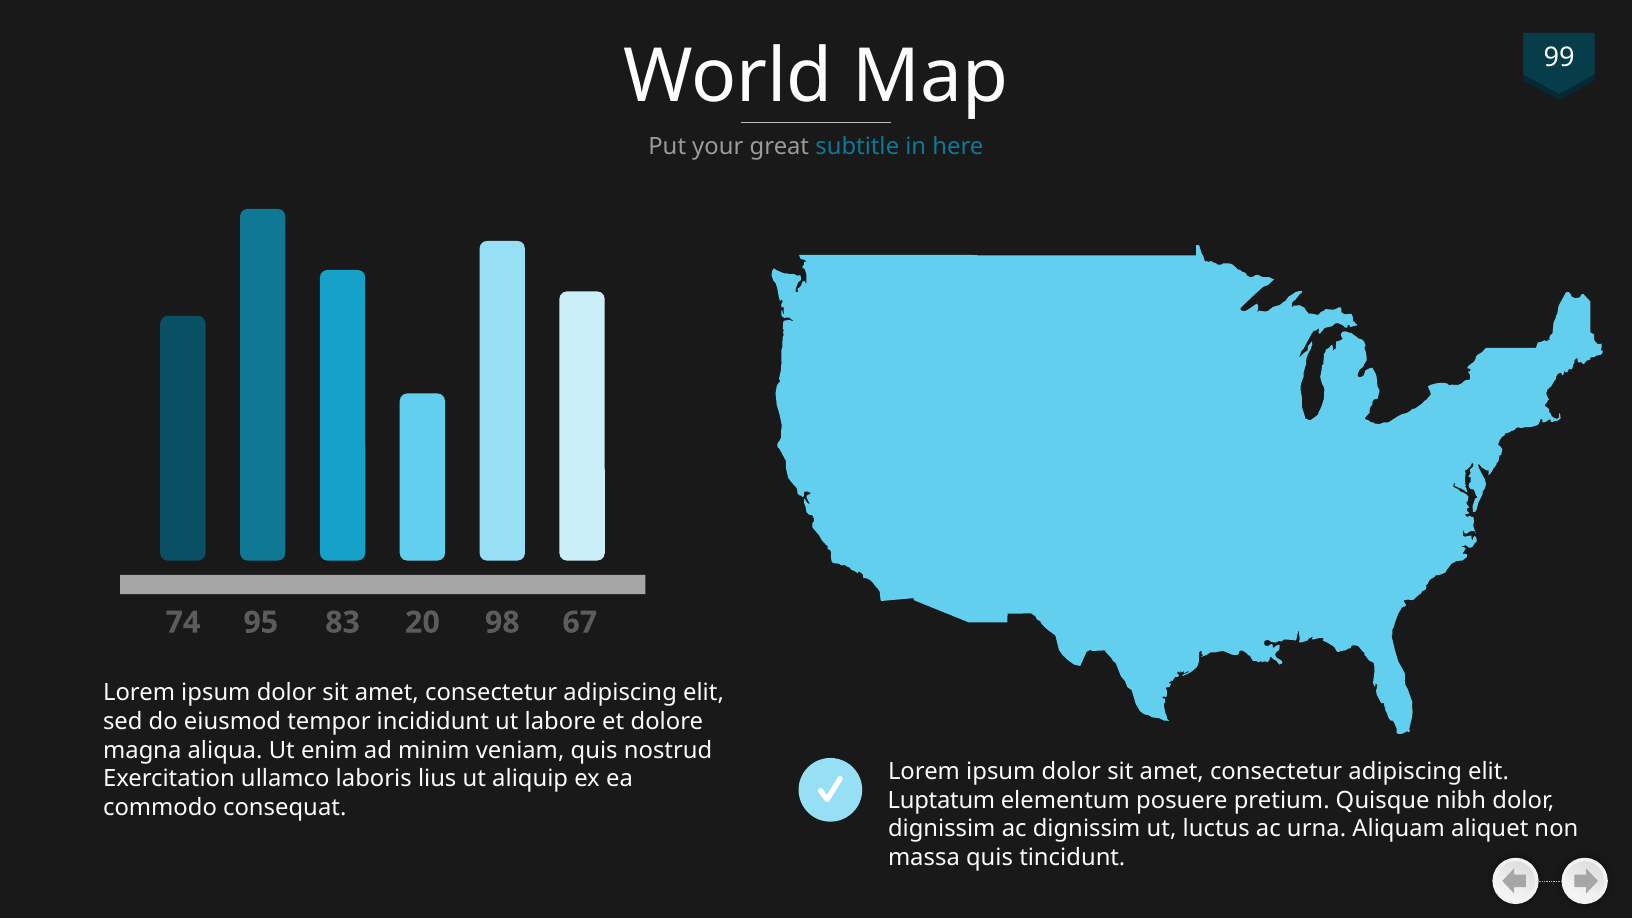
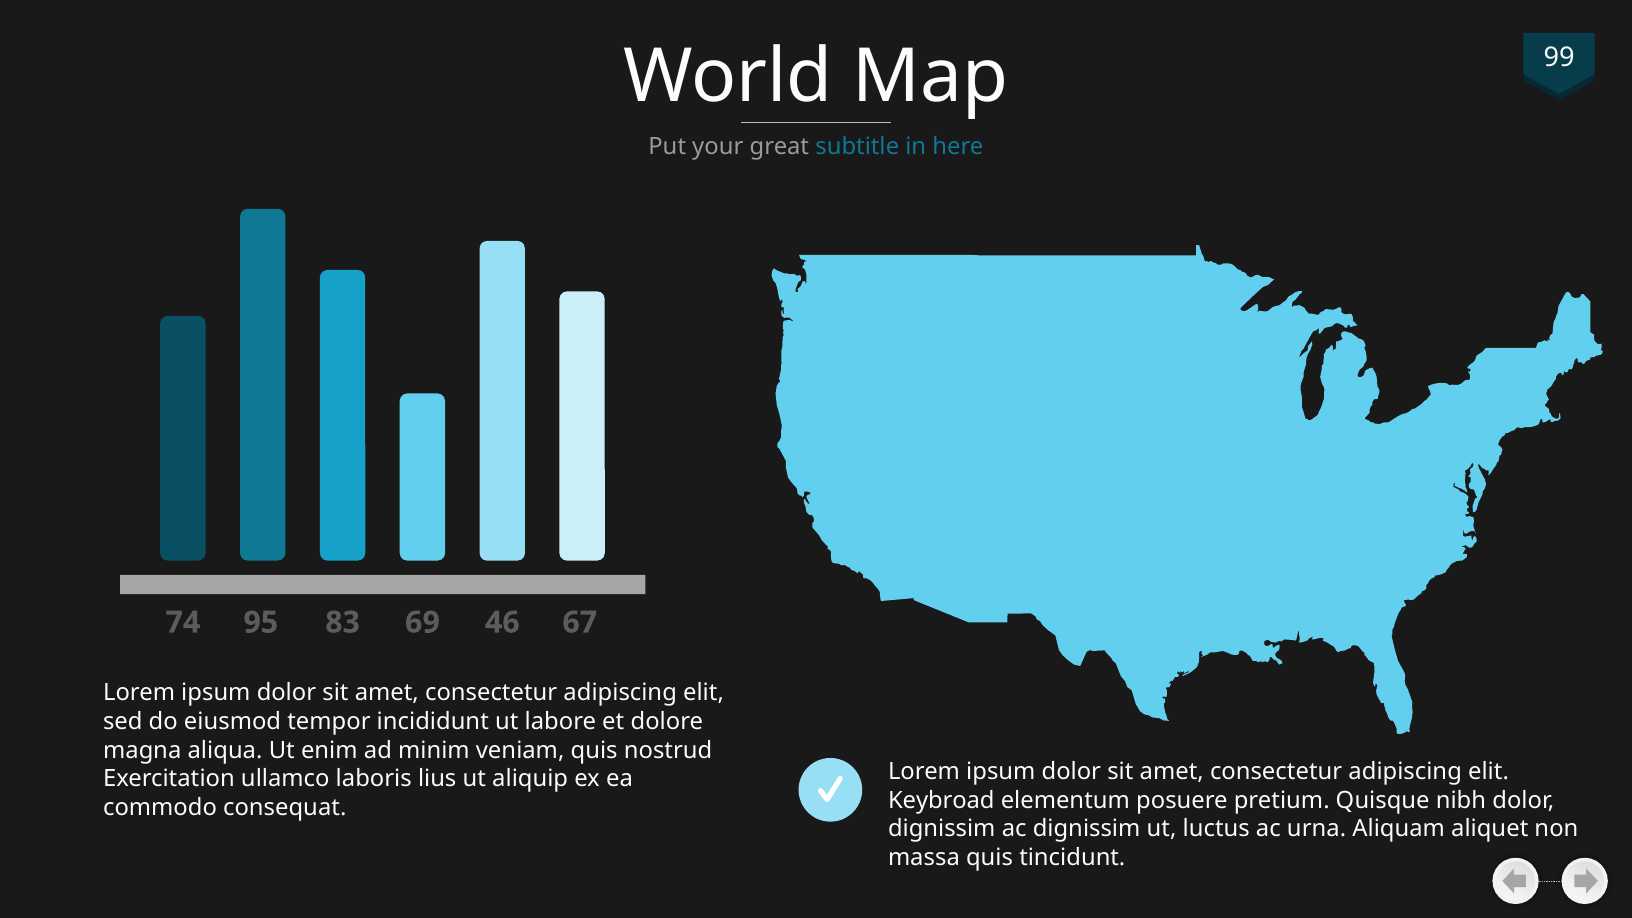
20: 20 -> 69 (422, 622)
98: 98 -> 46 (502, 622)
Luptatum: Luptatum -> Keybroad (941, 800)
